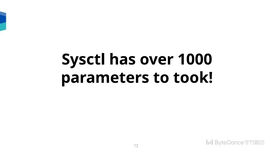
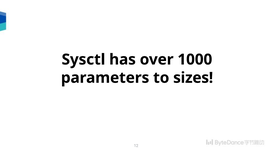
took: took -> sizes (193, 78)
